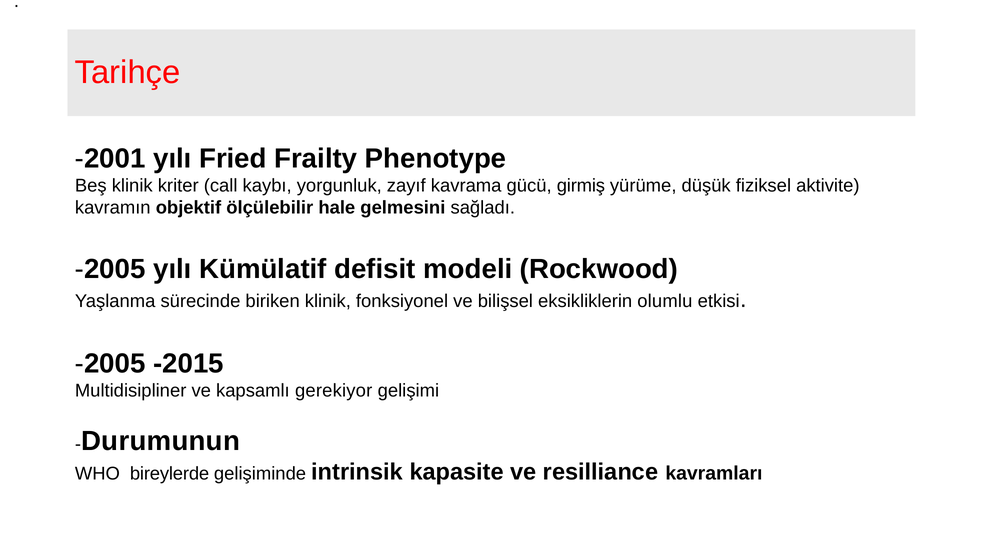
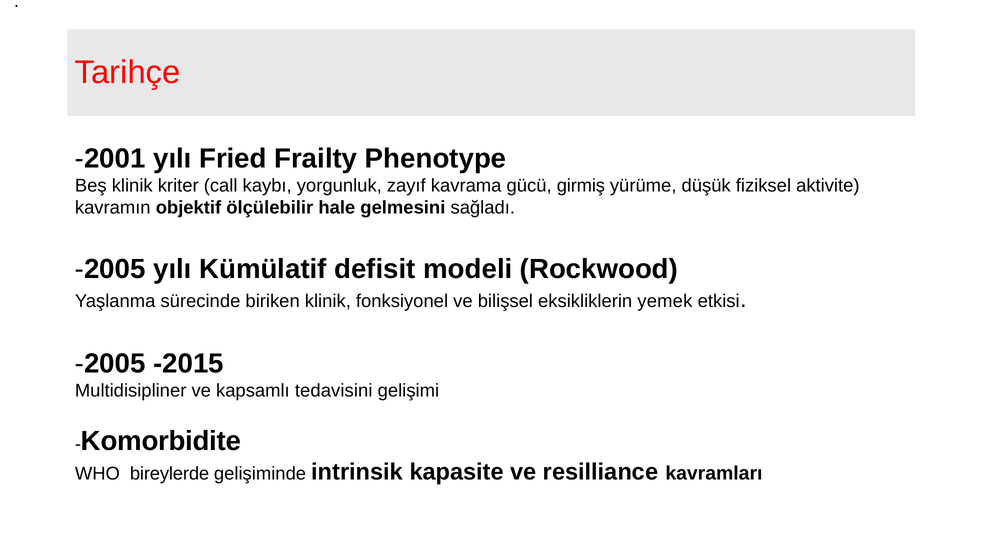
olumlu: olumlu -> yemek (665, 301)
gerekiyor: gerekiyor -> tedavisini (334, 391)
Durumunun: Durumunun -> Komorbidite (161, 441)
